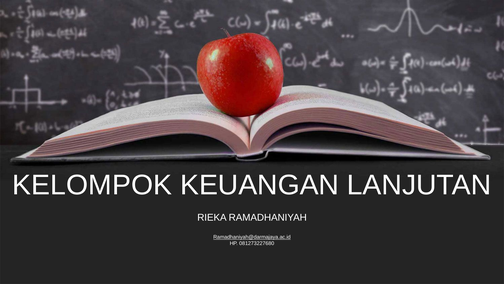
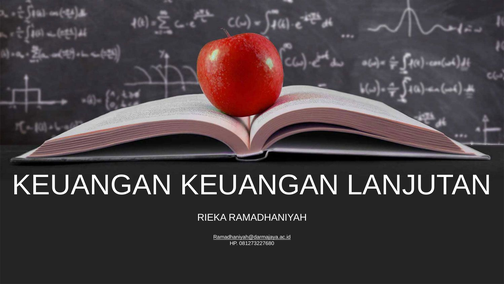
KELOMPOK: KELOMPOK -> KEUANGAN (92, 185)
